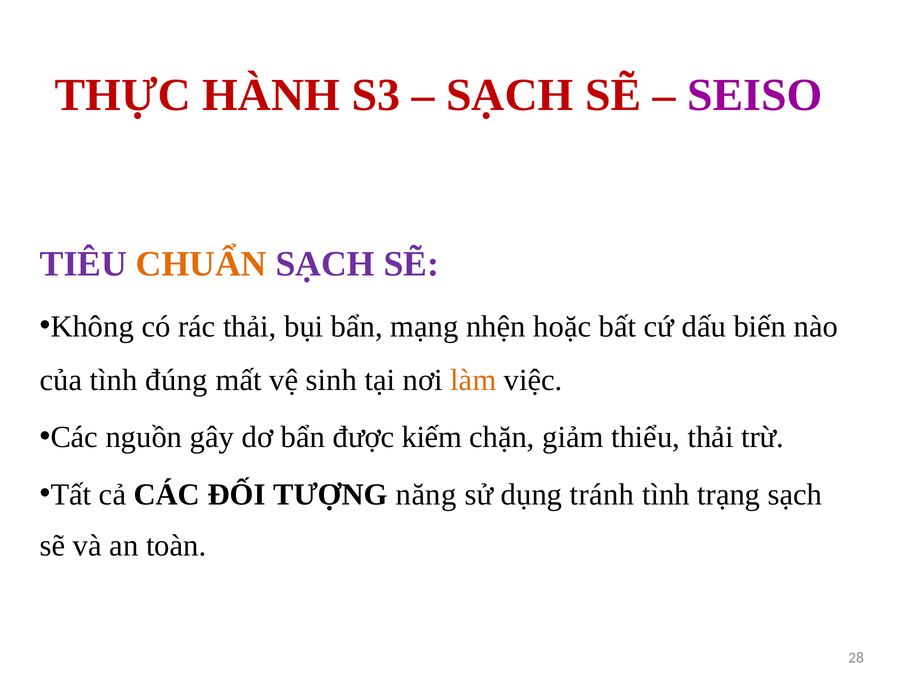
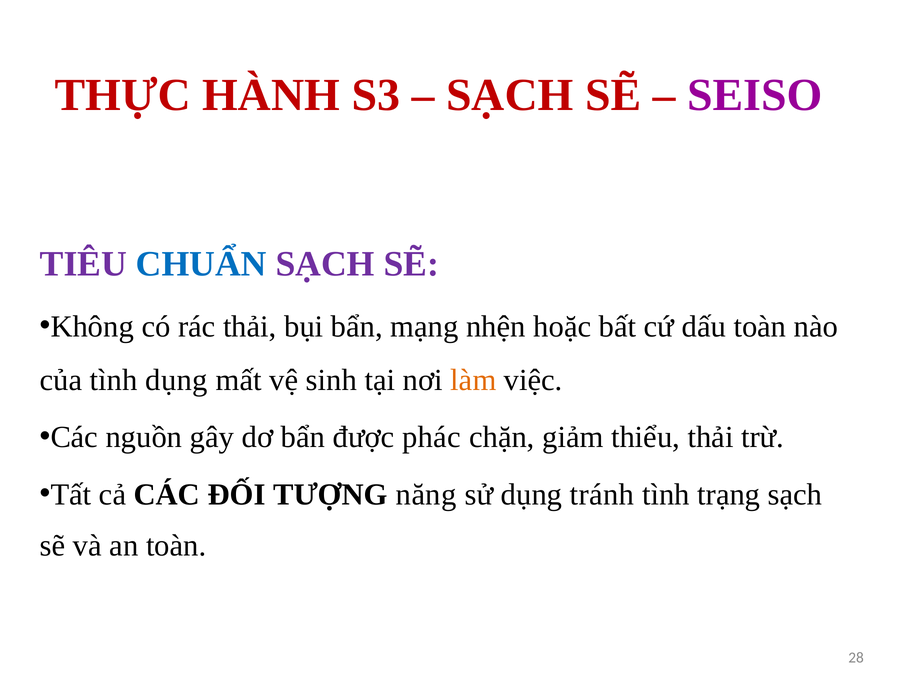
CHUẨN colour: orange -> blue (201, 264)
dấu biến: biến -> toàn (760, 327)
tình đúng: đúng -> dụng (176, 380)
kiếm: kiếm -> phác (432, 437)
